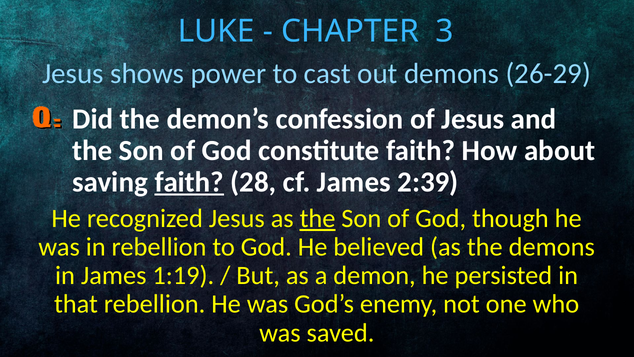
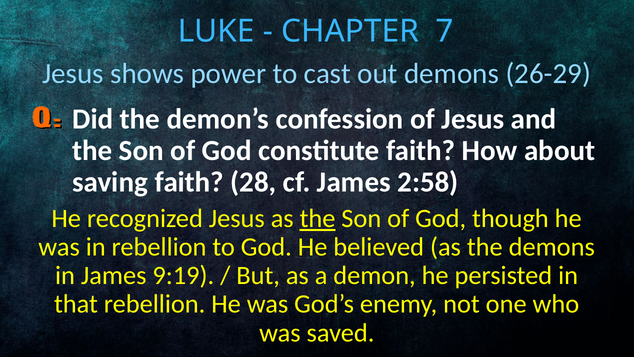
3: 3 -> 7 (444, 31)
faith underline: present -> none (189, 182)
2:39: 2:39 -> 2:58 (428, 182)
1:19: 1:19 -> 9:19 (183, 275)
